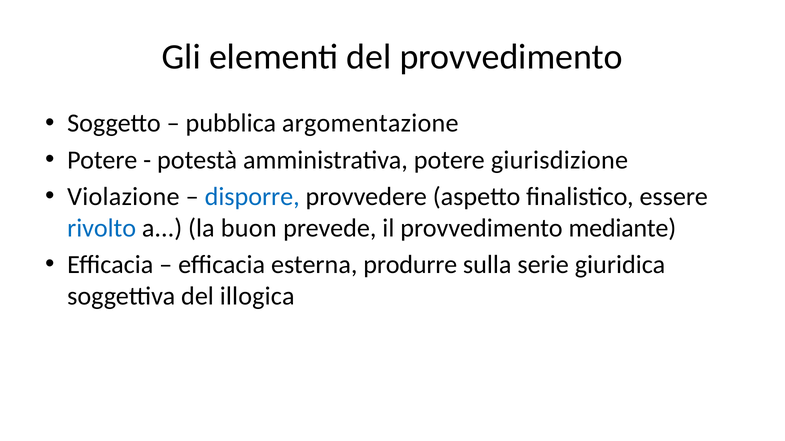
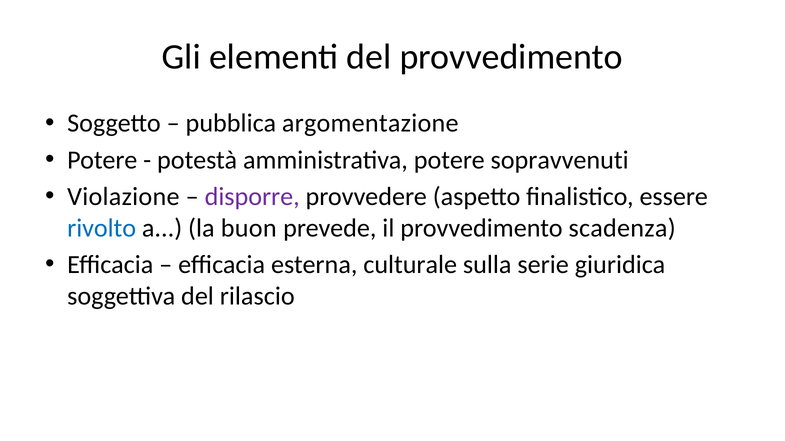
giurisdizione: giurisdizione -> sopravvenuti (560, 160)
disporre colour: blue -> purple (252, 197)
mediante: mediante -> scadenza (622, 228)
produrre: produrre -> culturale (410, 265)
illogica: illogica -> rilascio (257, 296)
